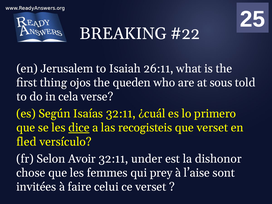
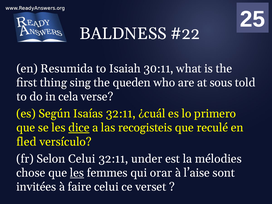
BREAKING: BREAKING -> BALDNESS (123, 34)
Jerusalem: Jerusalem -> Resumida (67, 69)
26:11: 26:11 -> 30:11 (159, 69)
ojos: ojos -> sing (80, 83)
que verset: verset -> reculé (212, 128)
Selon Avoir: Avoir -> Celui (82, 159)
dishonor: dishonor -> mélodies (218, 159)
les underline: none -> present (77, 173)
prey: prey -> orar (161, 173)
